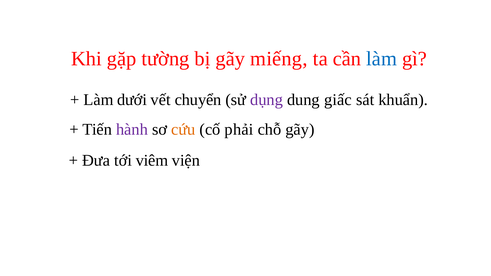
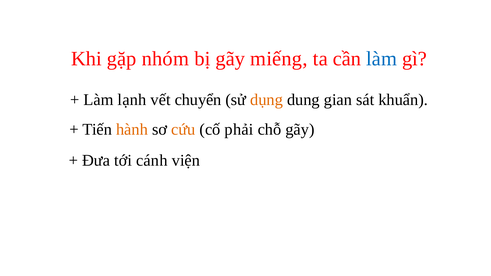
tường: tường -> nhóm (165, 59)
dưới: dưới -> lạnh (132, 100)
dụng colour: purple -> orange (267, 100)
giấc: giấc -> gian (338, 100)
hành colour: purple -> orange (132, 129)
viêm: viêm -> cánh (152, 161)
